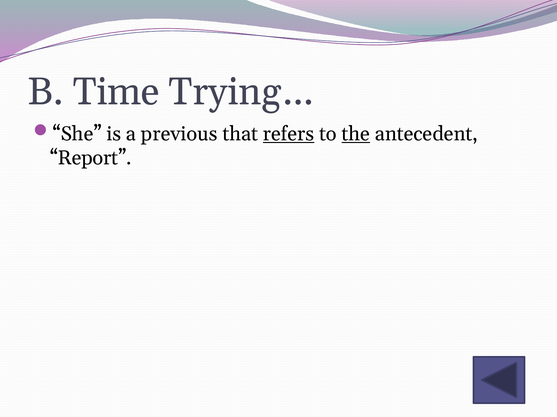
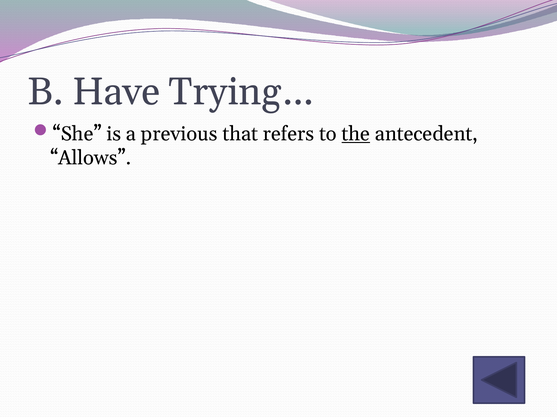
Time: Time -> Have (116, 92)
refers underline: present -> none (289, 134)
Report: Report -> Allows (91, 158)
